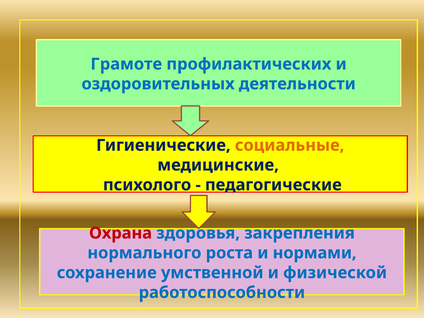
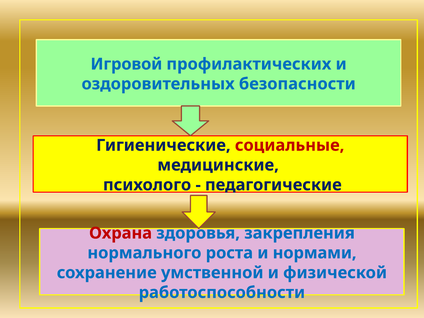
Грамоте: Грамоте -> Игровой (126, 64)
деятельности: деятельности -> безопасности (297, 84)
социальные colour: orange -> red (290, 145)
